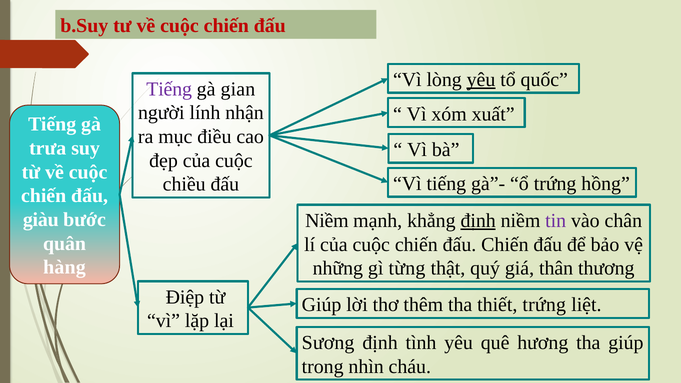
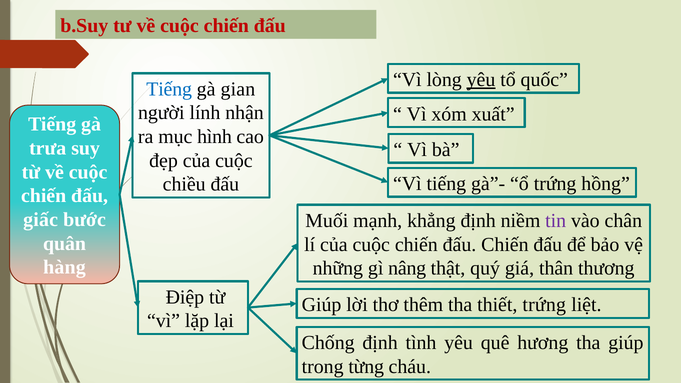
Tiếng colour: purple -> blue (169, 89)
điều: điều -> hình (214, 137)
giàu: giàu -> giấc (41, 220)
Niềm: Niềm -> Muối (327, 221)
định underline: present -> none (478, 221)
từng: từng -> nâng (407, 268)
Sương: Sương -> Chống (328, 343)
nhìn: nhìn -> từng (366, 367)
